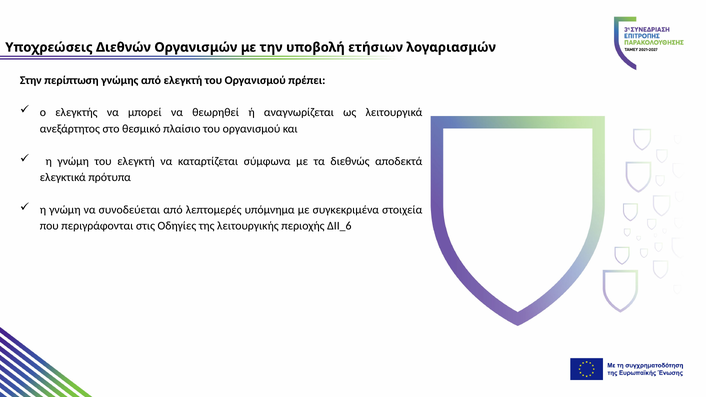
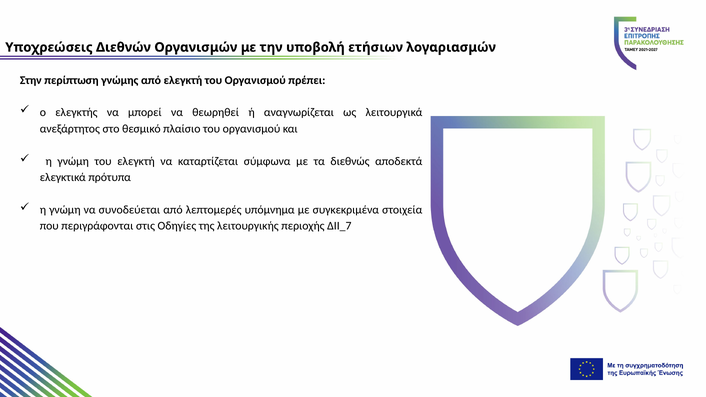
ΔΙΙ_6: ΔΙΙ_6 -> ΔΙΙ_7 (339, 226)
